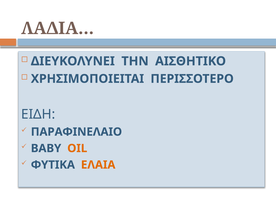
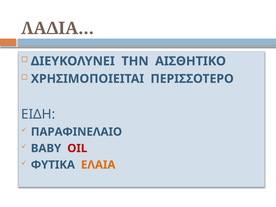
OIL colour: orange -> red (77, 148)
